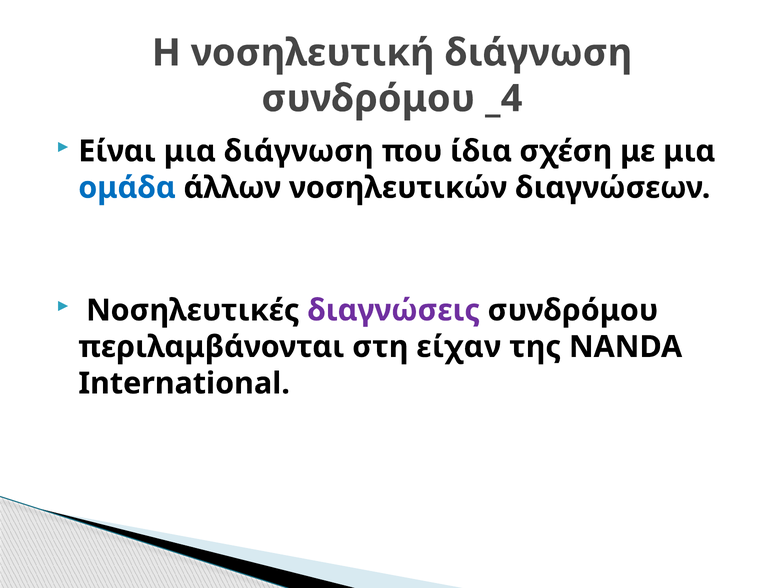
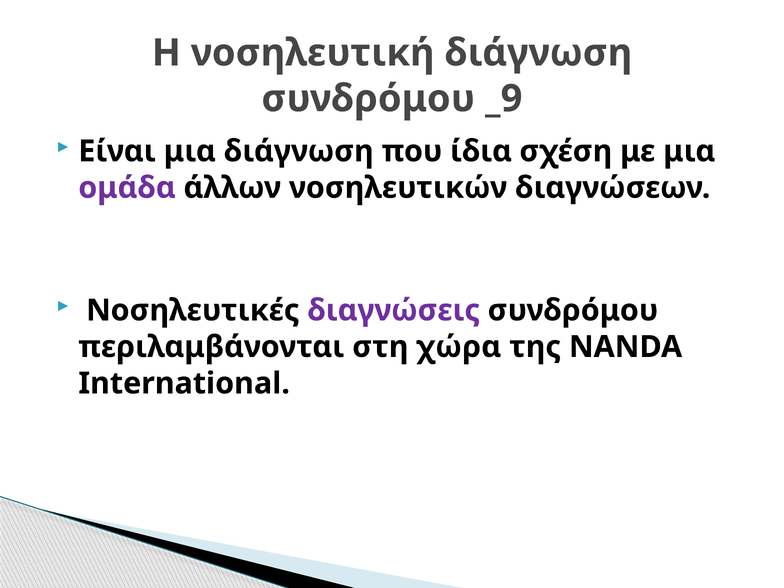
_4: _4 -> _9 (504, 99)
ομάδα colour: blue -> purple (127, 188)
είχαν: είχαν -> χώρα (459, 347)
